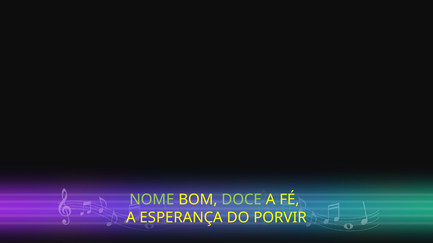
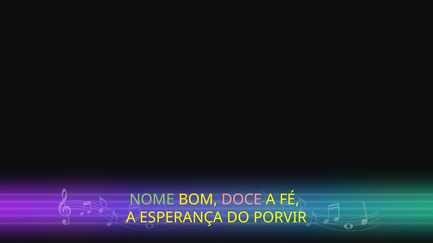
DOCE colour: light green -> pink (242, 200)
